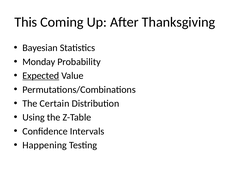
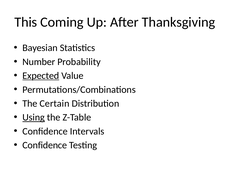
Monday: Monday -> Number (39, 62)
Using underline: none -> present (34, 118)
Happening: Happening -> Confidence (45, 146)
